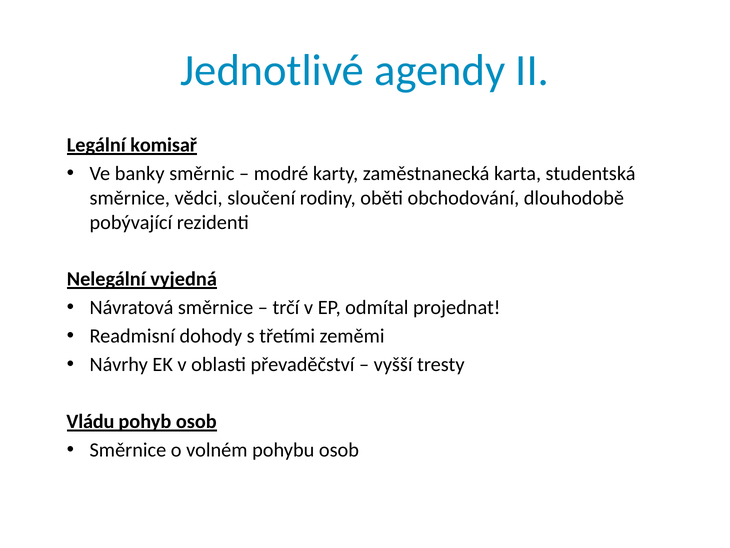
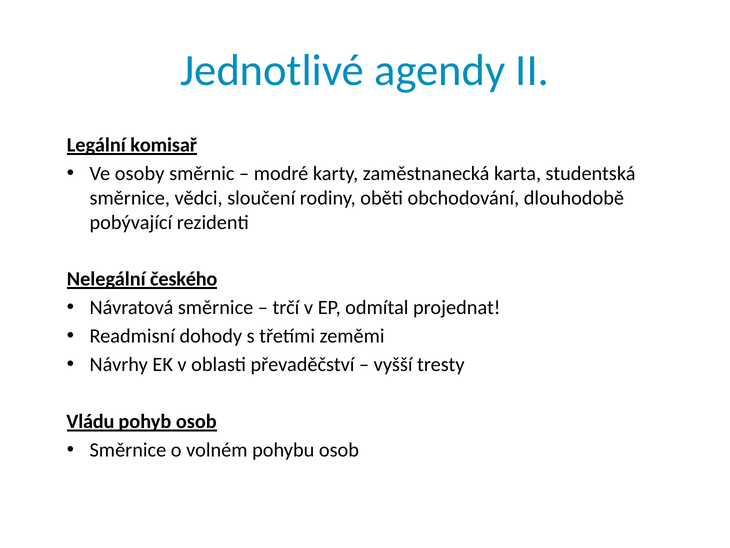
banky: banky -> osoby (140, 173)
vyjedná: vyjedná -> českého (184, 279)
